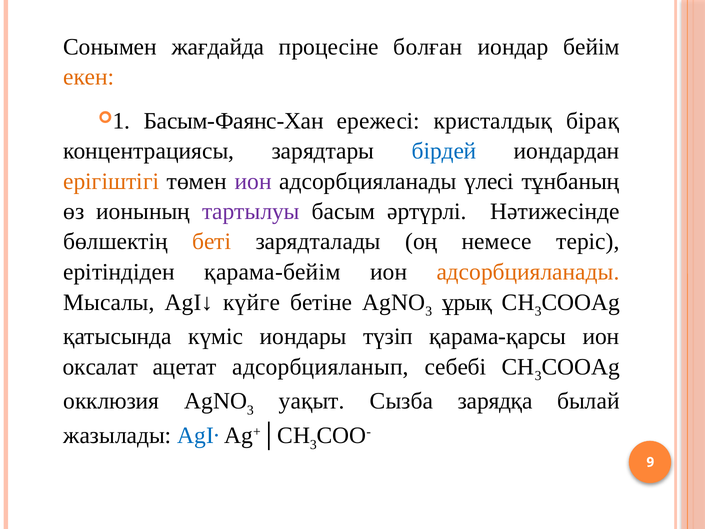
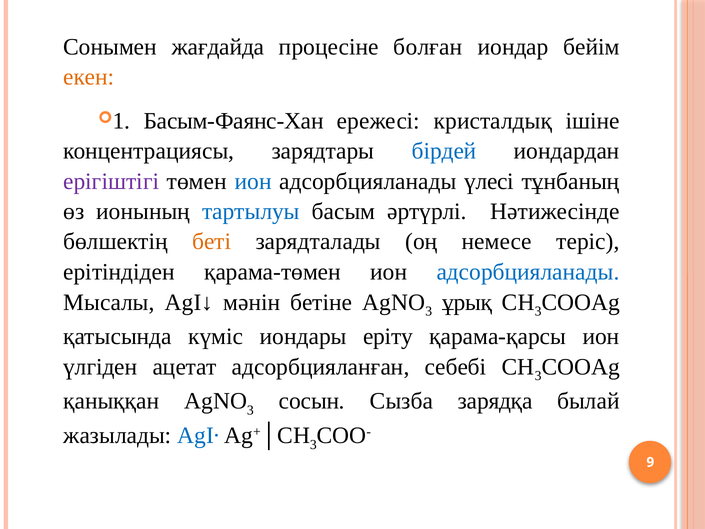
бірақ: бірақ -> ішіне (593, 121)
ерігіштігі colour: orange -> purple (111, 181)
ион colour: purple -> blue (253, 181)
тартылуы colour: purple -> blue (251, 211)
қарама-бейім: қарама-бейім -> қарама-төмен (273, 272)
адсорбцияланады colour: orange -> blue (528, 272)
күйге: күйге -> мәнін (252, 302)
түзіп: түзіп -> еріту (388, 336)
оксалат: оксалат -> үлгіден (100, 367)
адсорбцияланып: адсорбцияланып -> адсорбцияланған (321, 367)
окклюзия: окклюзия -> қаныққан (111, 401)
уақыт: уақыт -> сосын (312, 401)
